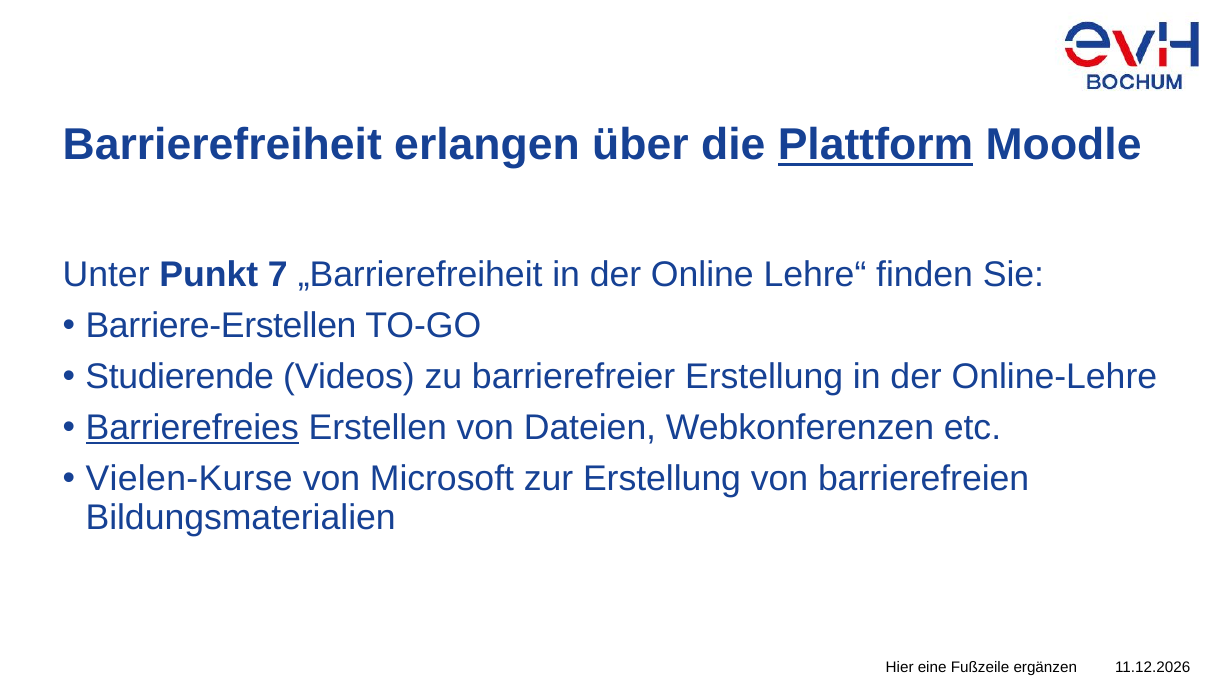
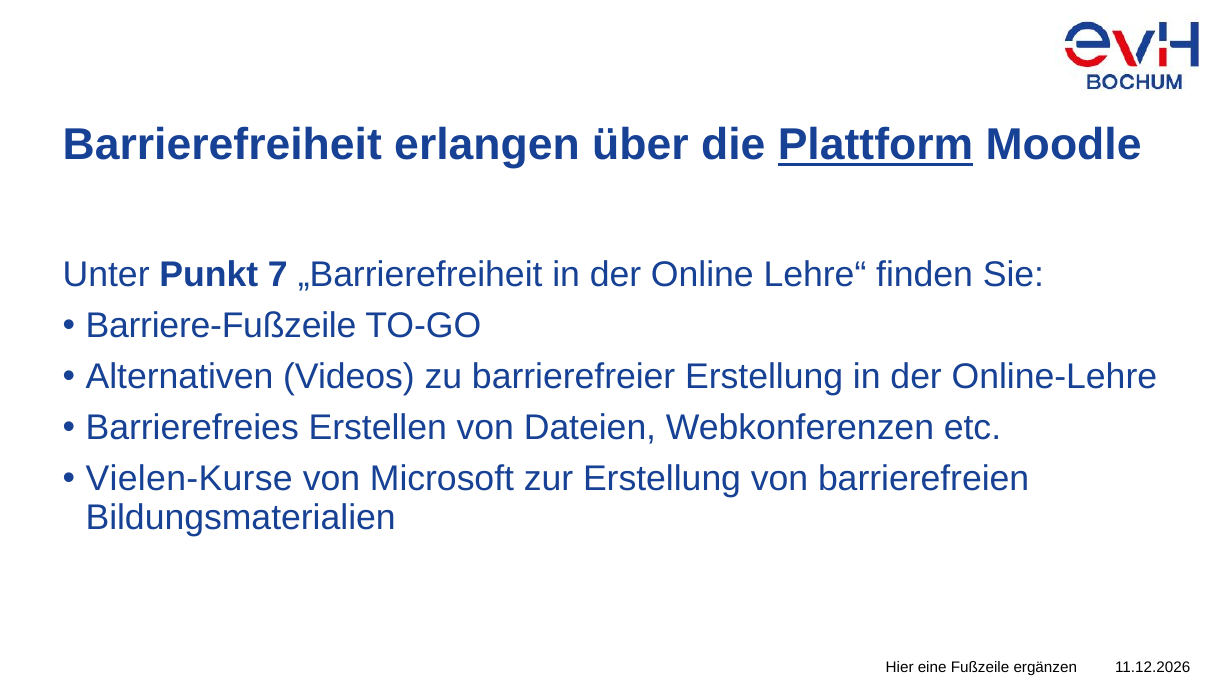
Barriere-Erstellen: Barriere-Erstellen -> Barriere-Fußzeile (221, 326)
Studierende: Studierende -> Alternativen (179, 377)
Barrierefreies underline: present -> none (192, 428)
